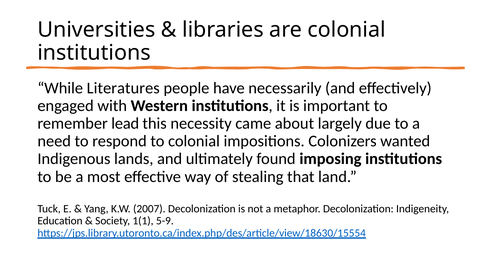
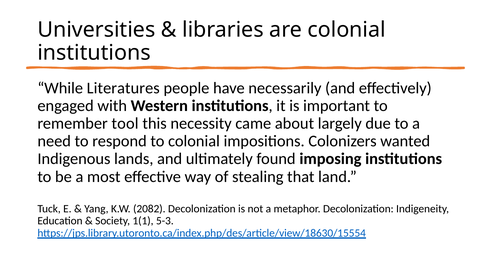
lead: lead -> tool (125, 124)
2007: 2007 -> 2082 (149, 209)
5-9: 5-9 -> 5-3 (165, 221)
